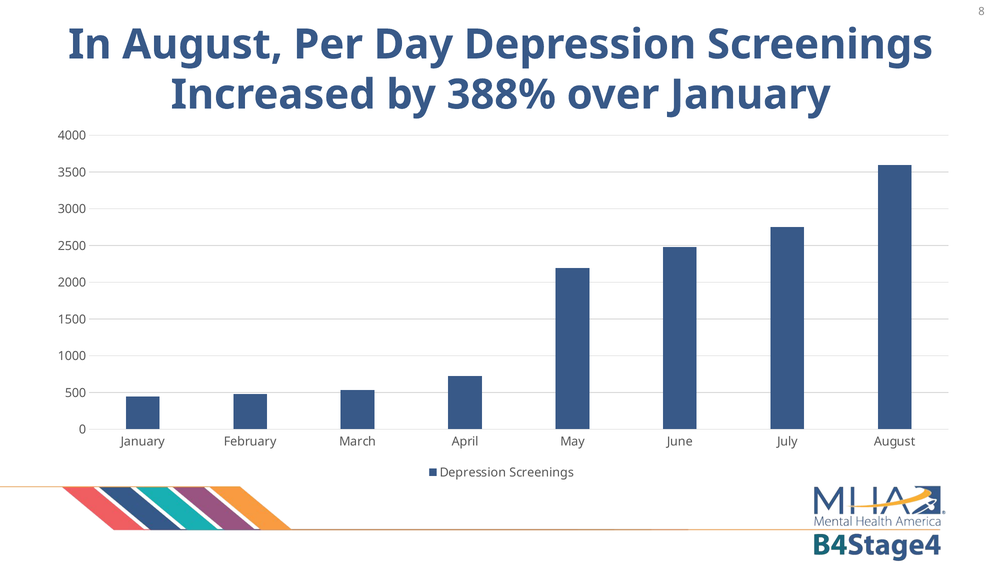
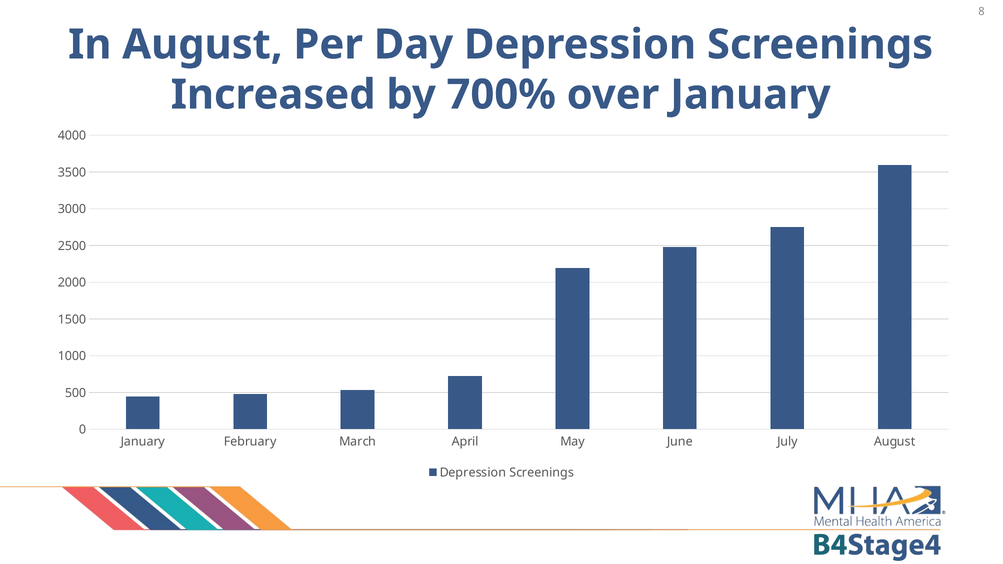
388%: 388% -> 700% (501, 95)
